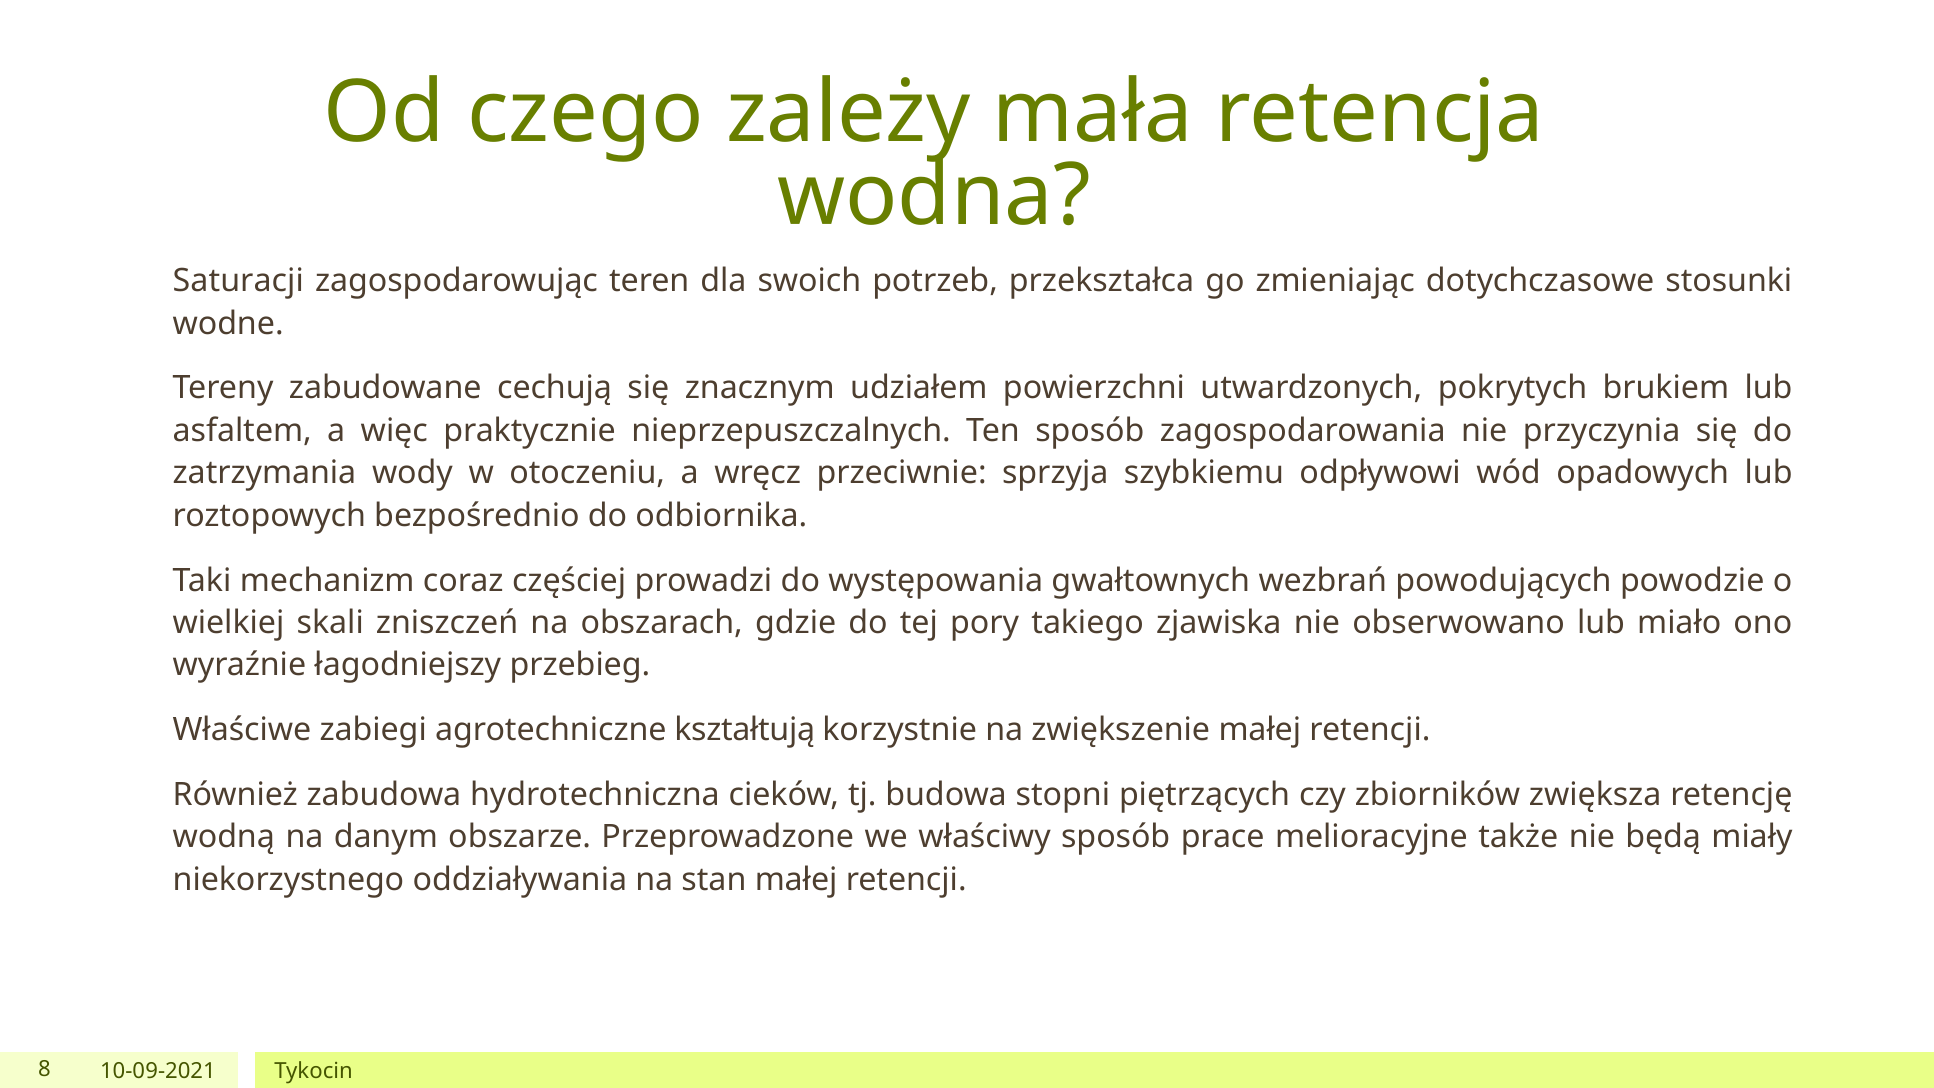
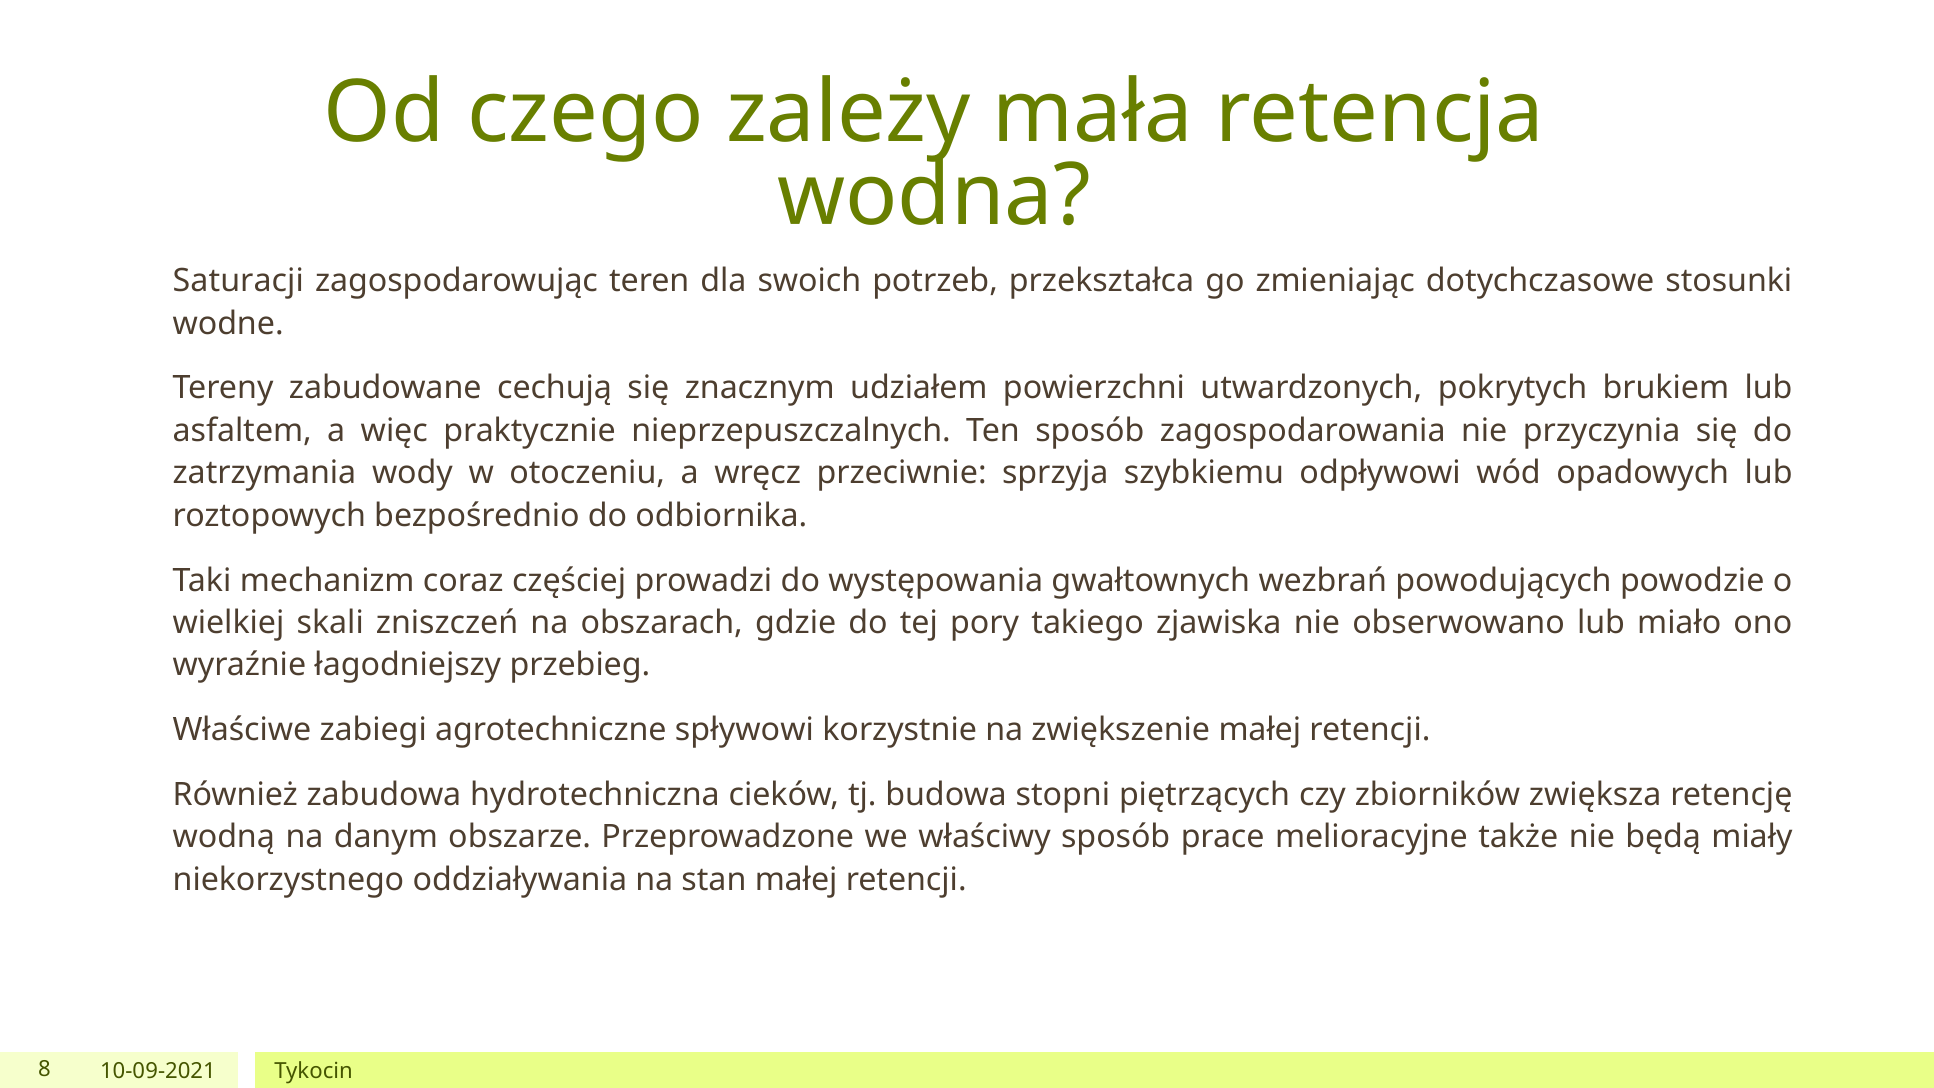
kształtują: kształtują -> spływowi (744, 730)
